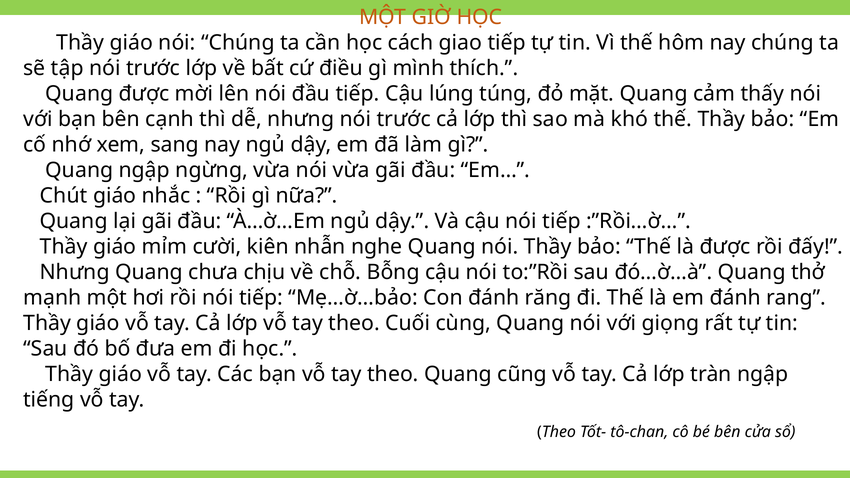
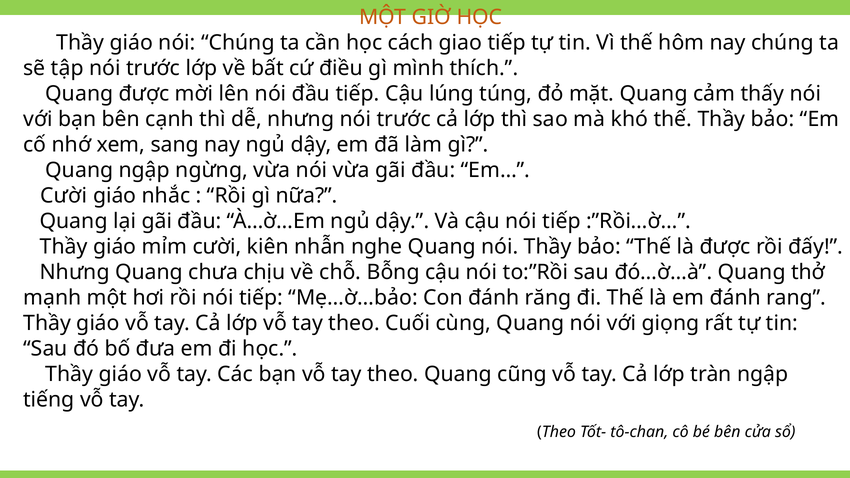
Chút: Chút -> Cười (64, 196)
